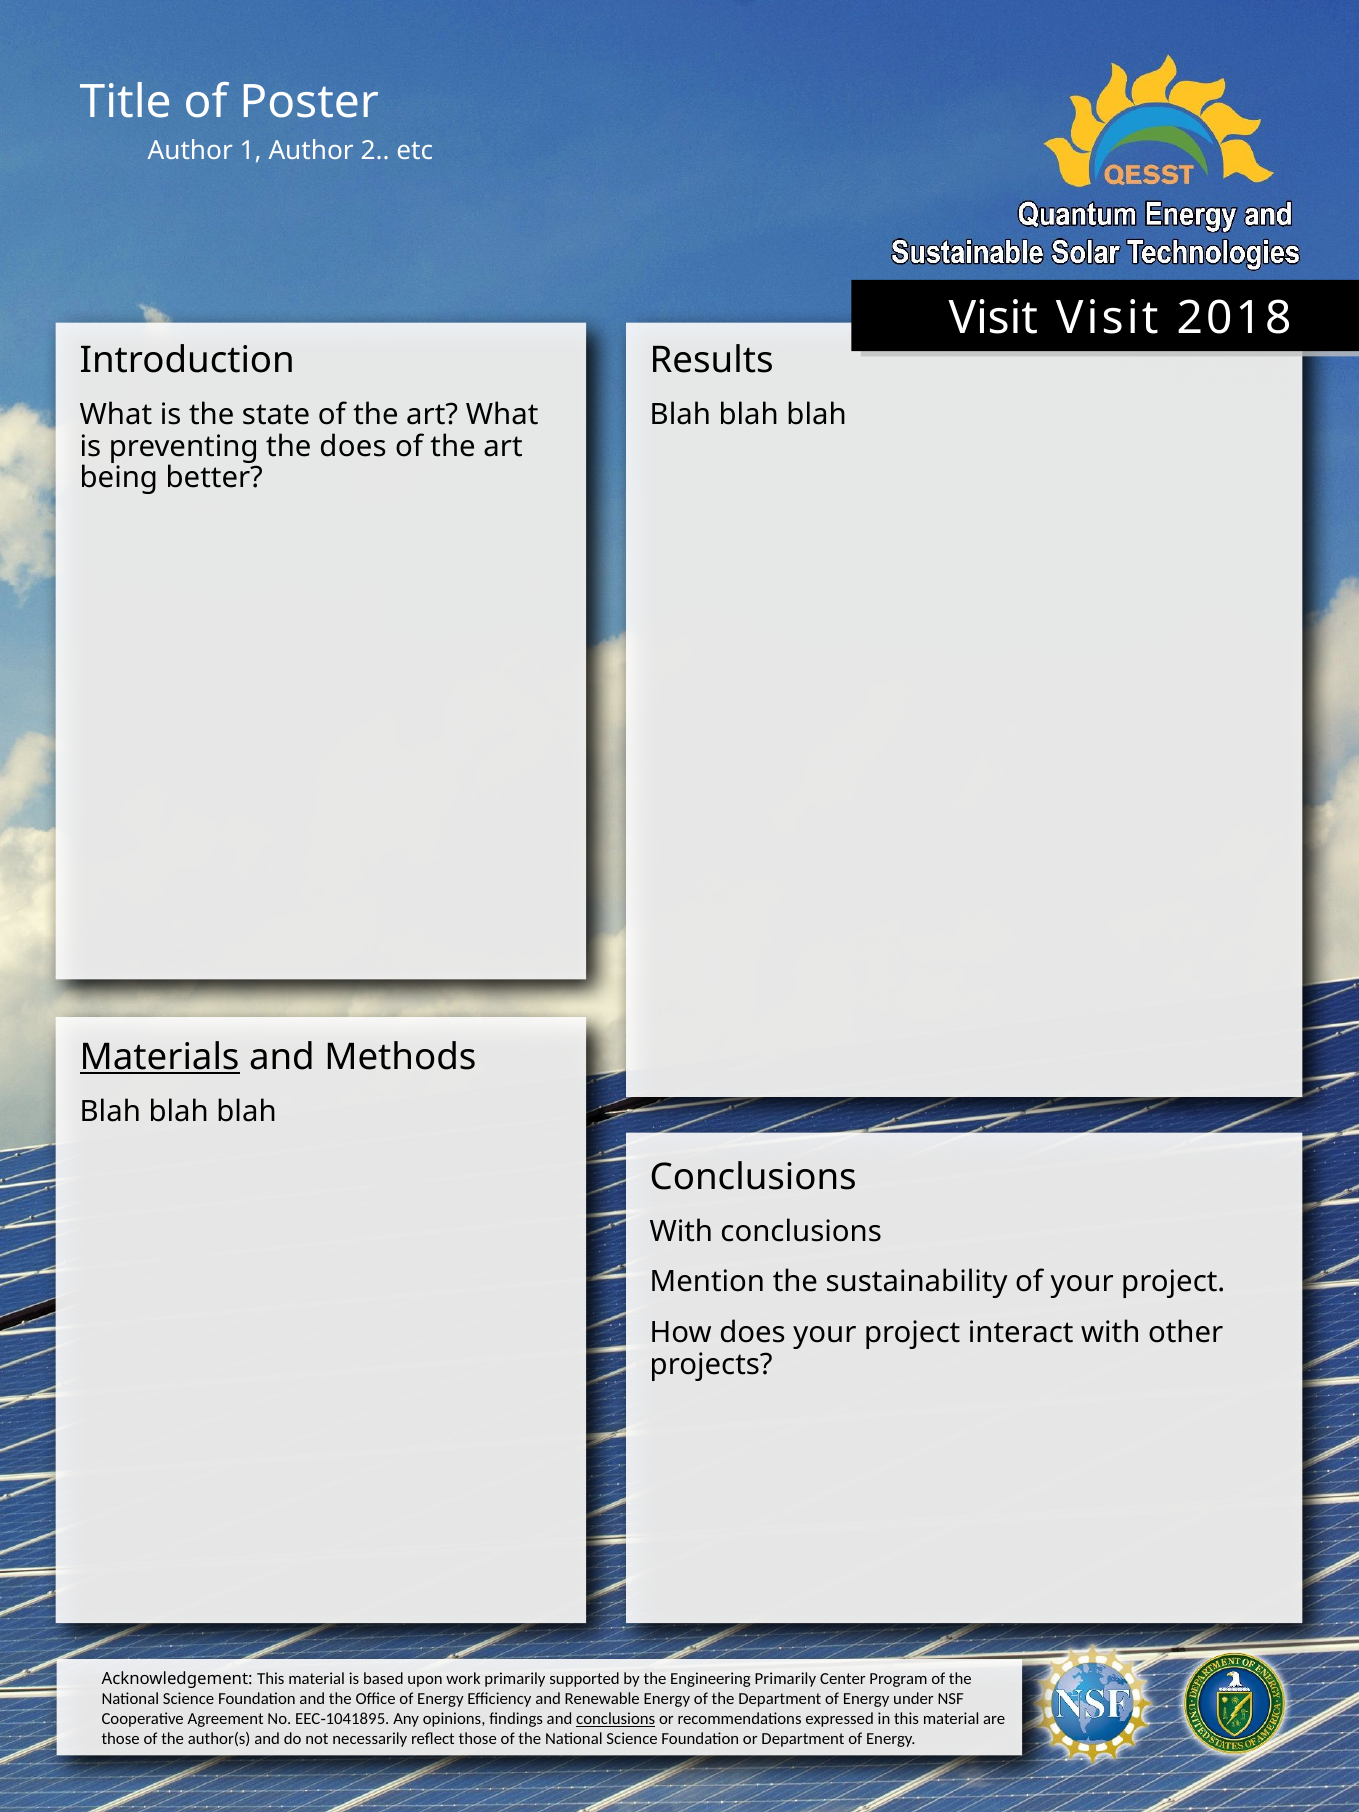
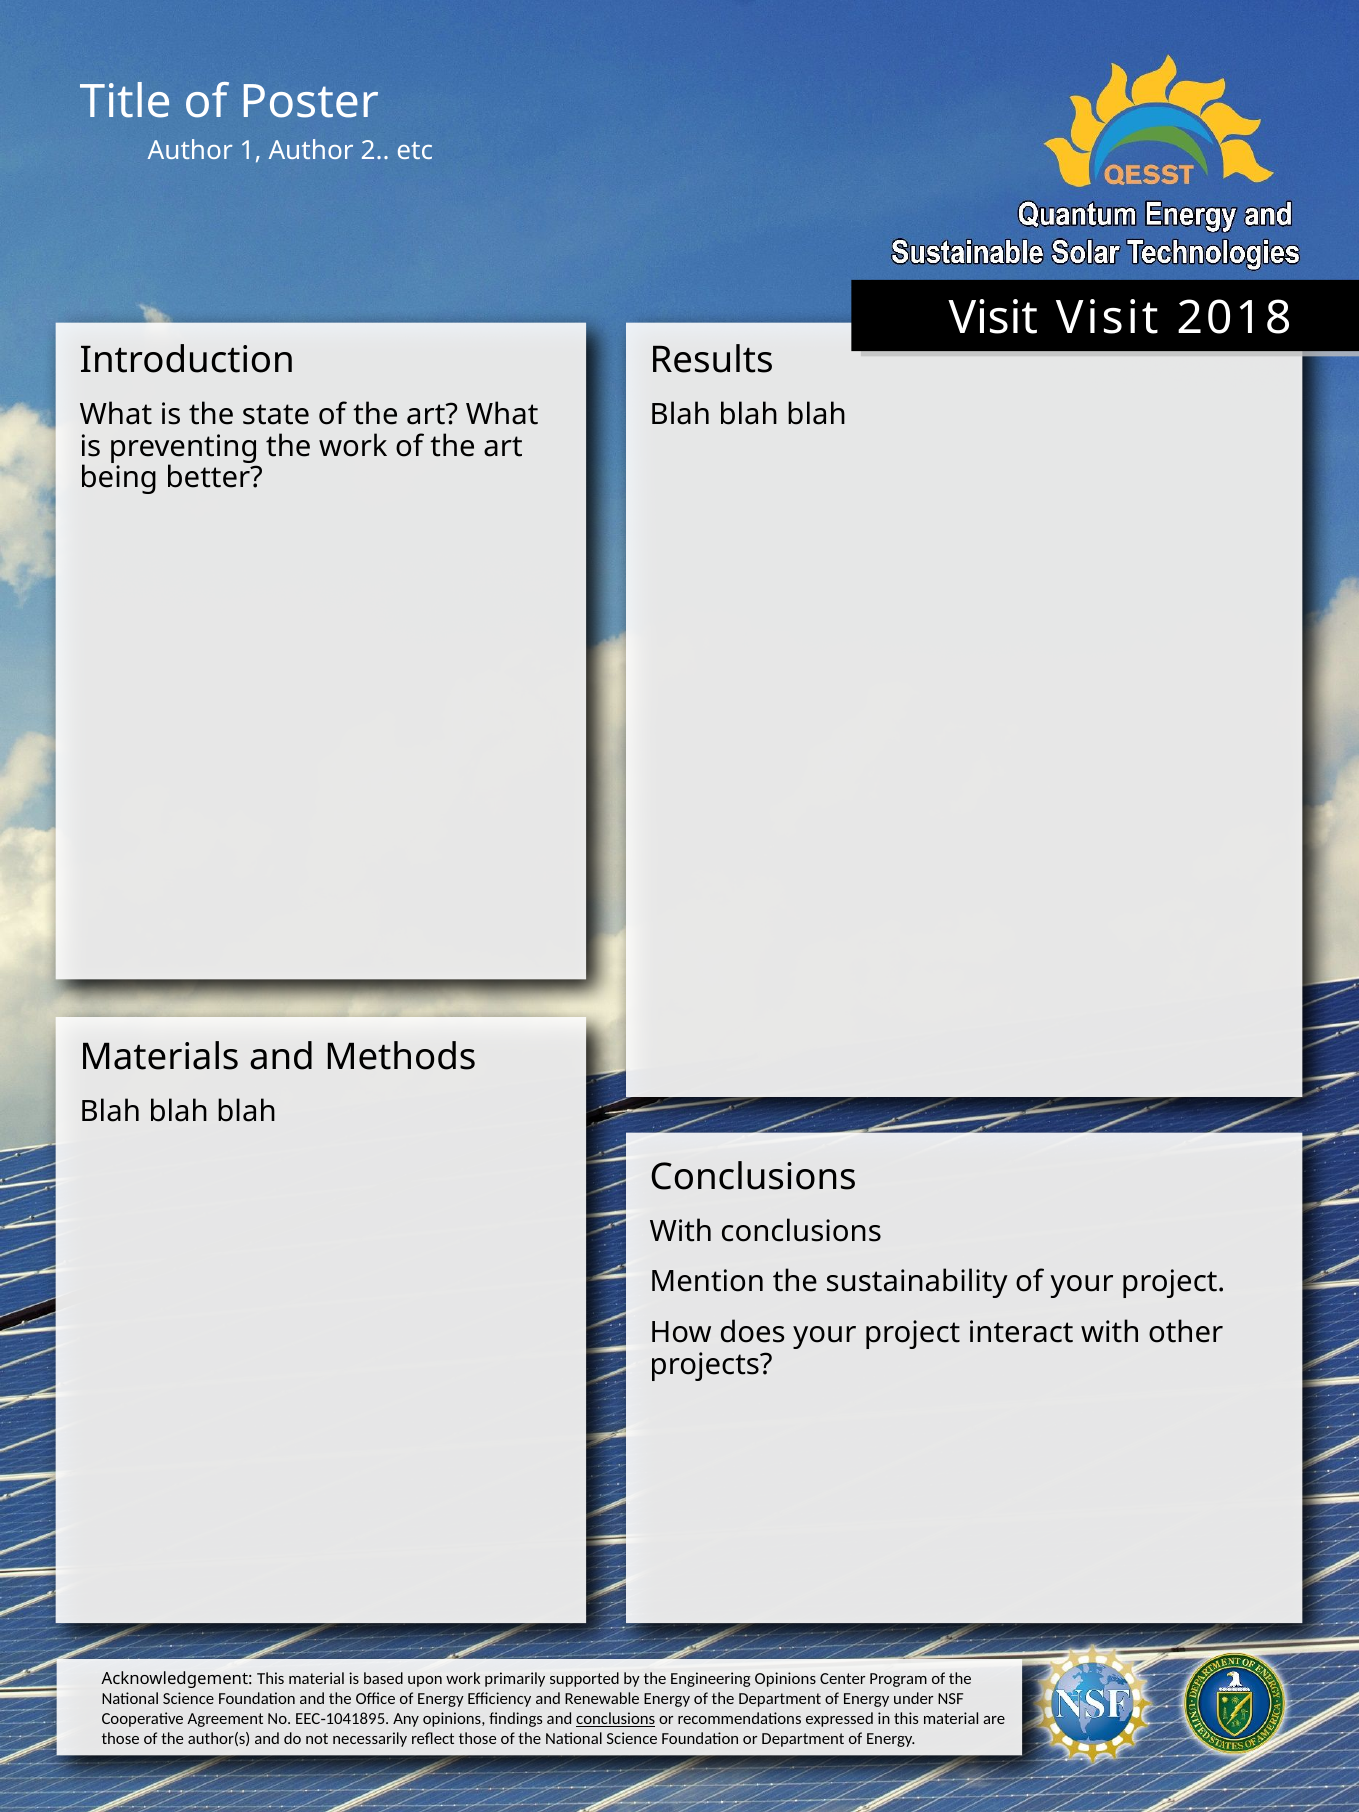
the does: does -> work (353, 446)
Materials underline: present -> none (160, 1058)
Engineering Primarily: Primarily -> Opinions (785, 1679)
